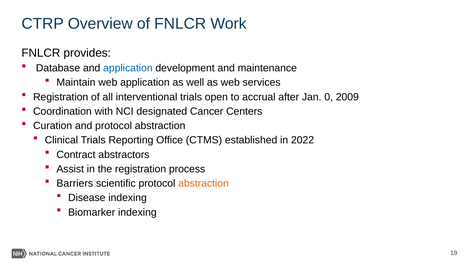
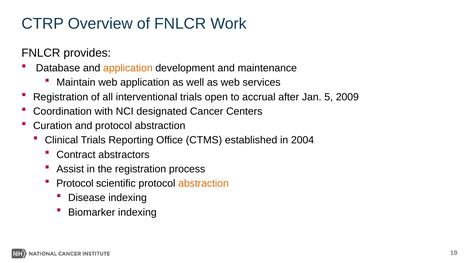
application colour: blue -> orange (128, 68)
0: 0 -> 5 (329, 97)
2022: 2022 -> 2004 (303, 140)
Barriers: Barriers -> Protocol (75, 183)
